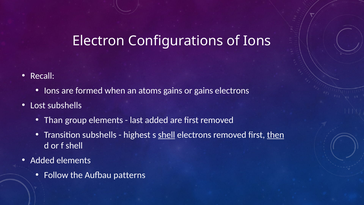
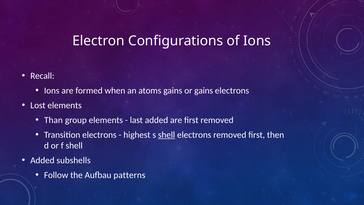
Lost subshells: subshells -> elements (65, 105)
Transition subshells: subshells -> electrons (99, 135)
then underline: present -> none (276, 135)
Added elements: elements -> subshells (74, 160)
